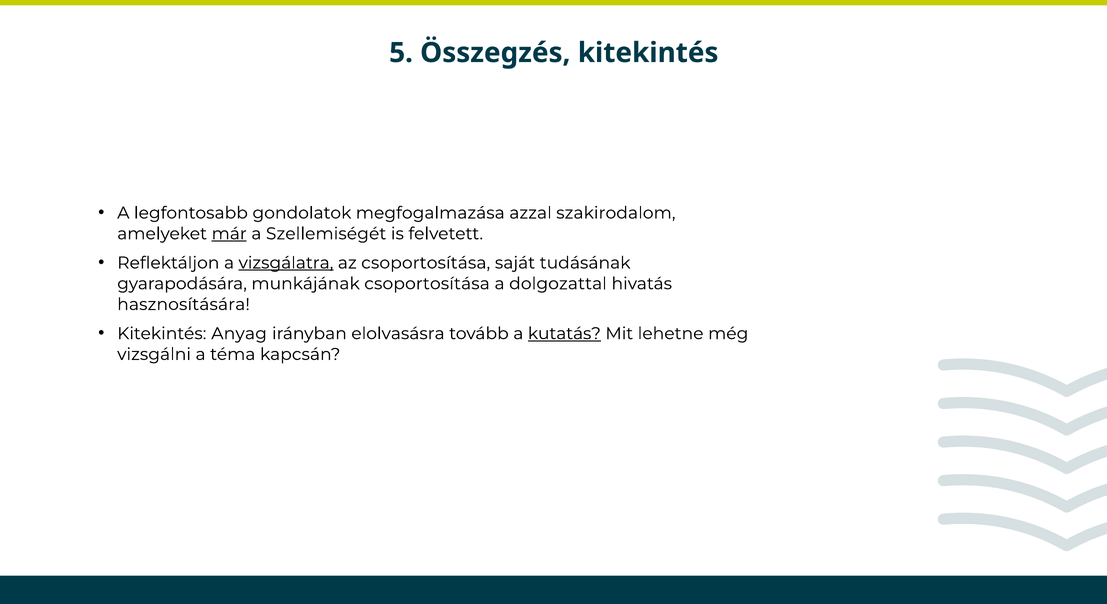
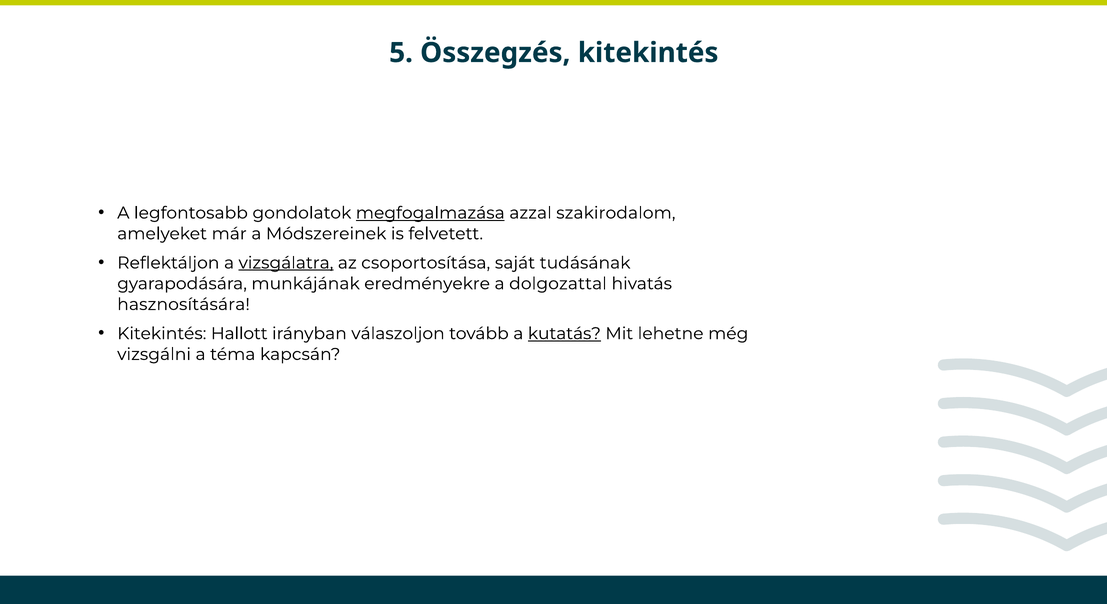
megfogalmazása underline: none -> present (430, 213)
már underline: present -> none (229, 234)
Szellemiségét: Szellemiségét -> Módszereinek (326, 234)
munkájának csoportosítása: csoportosítása -> eredményekre (427, 284)
Anyag: Anyag -> Hallott (239, 333)
elolvasásra: elolvasásra -> válaszoljon (398, 333)
